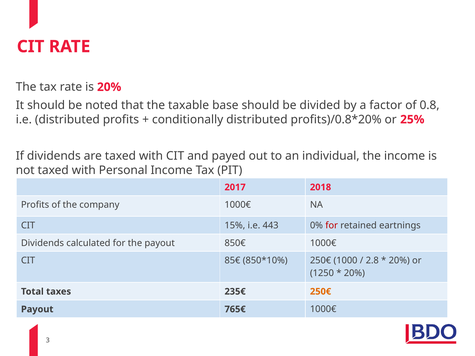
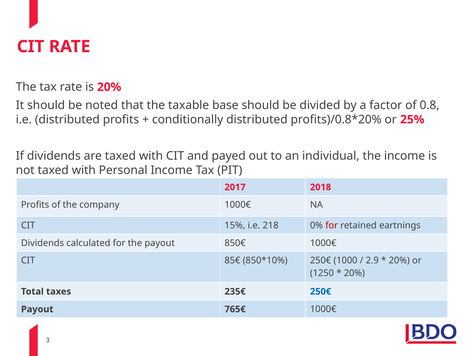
443: 443 -> 218 (271, 226)
2.8: 2.8 -> 2.9 (372, 261)
250€ colour: orange -> blue (321, 292)
